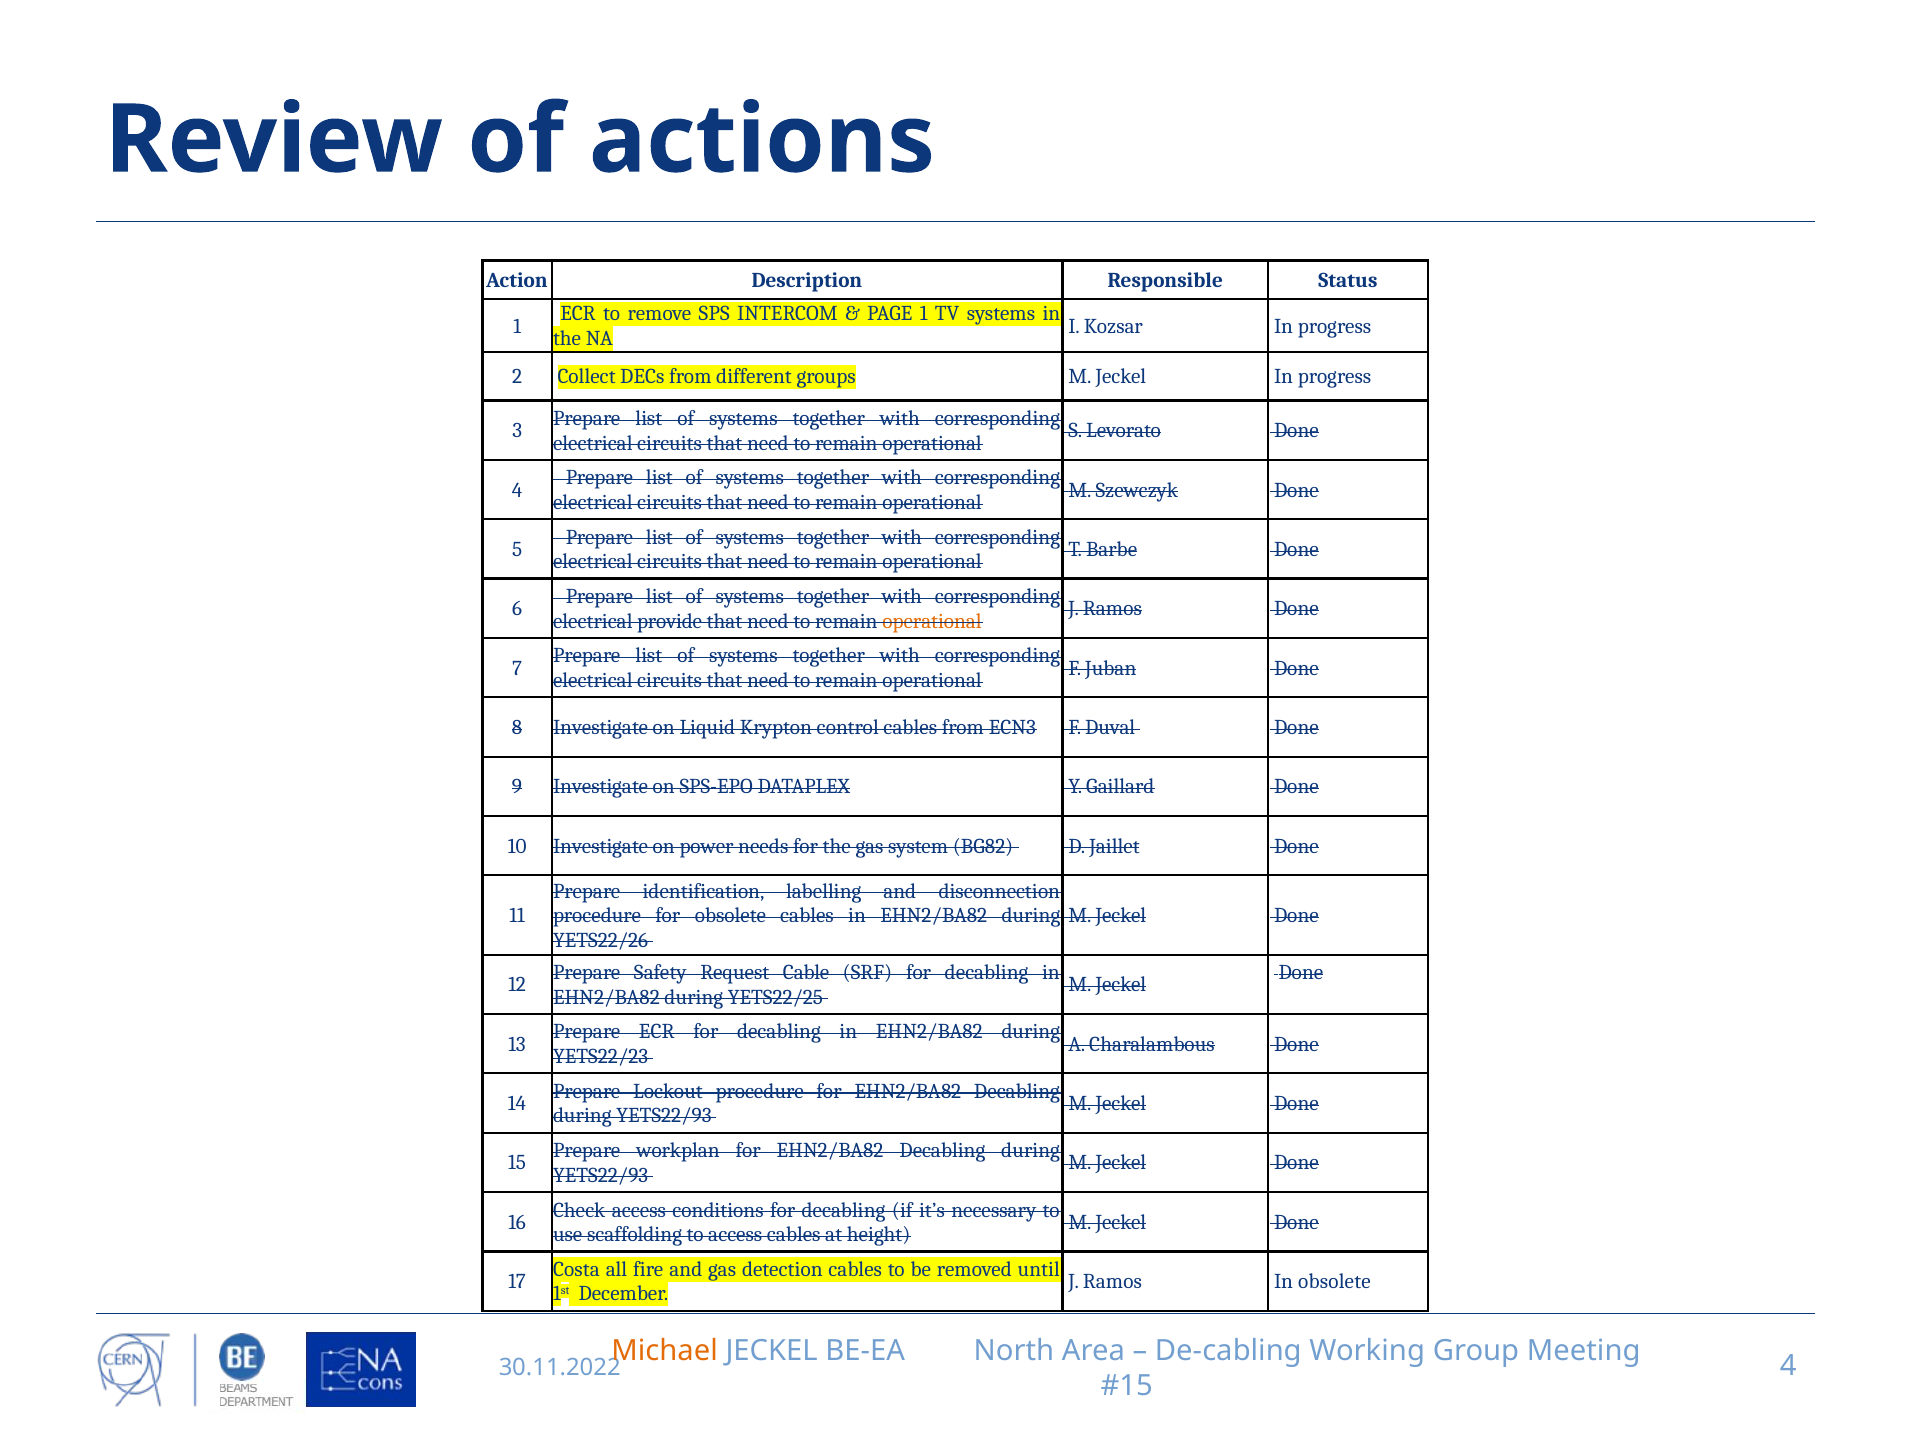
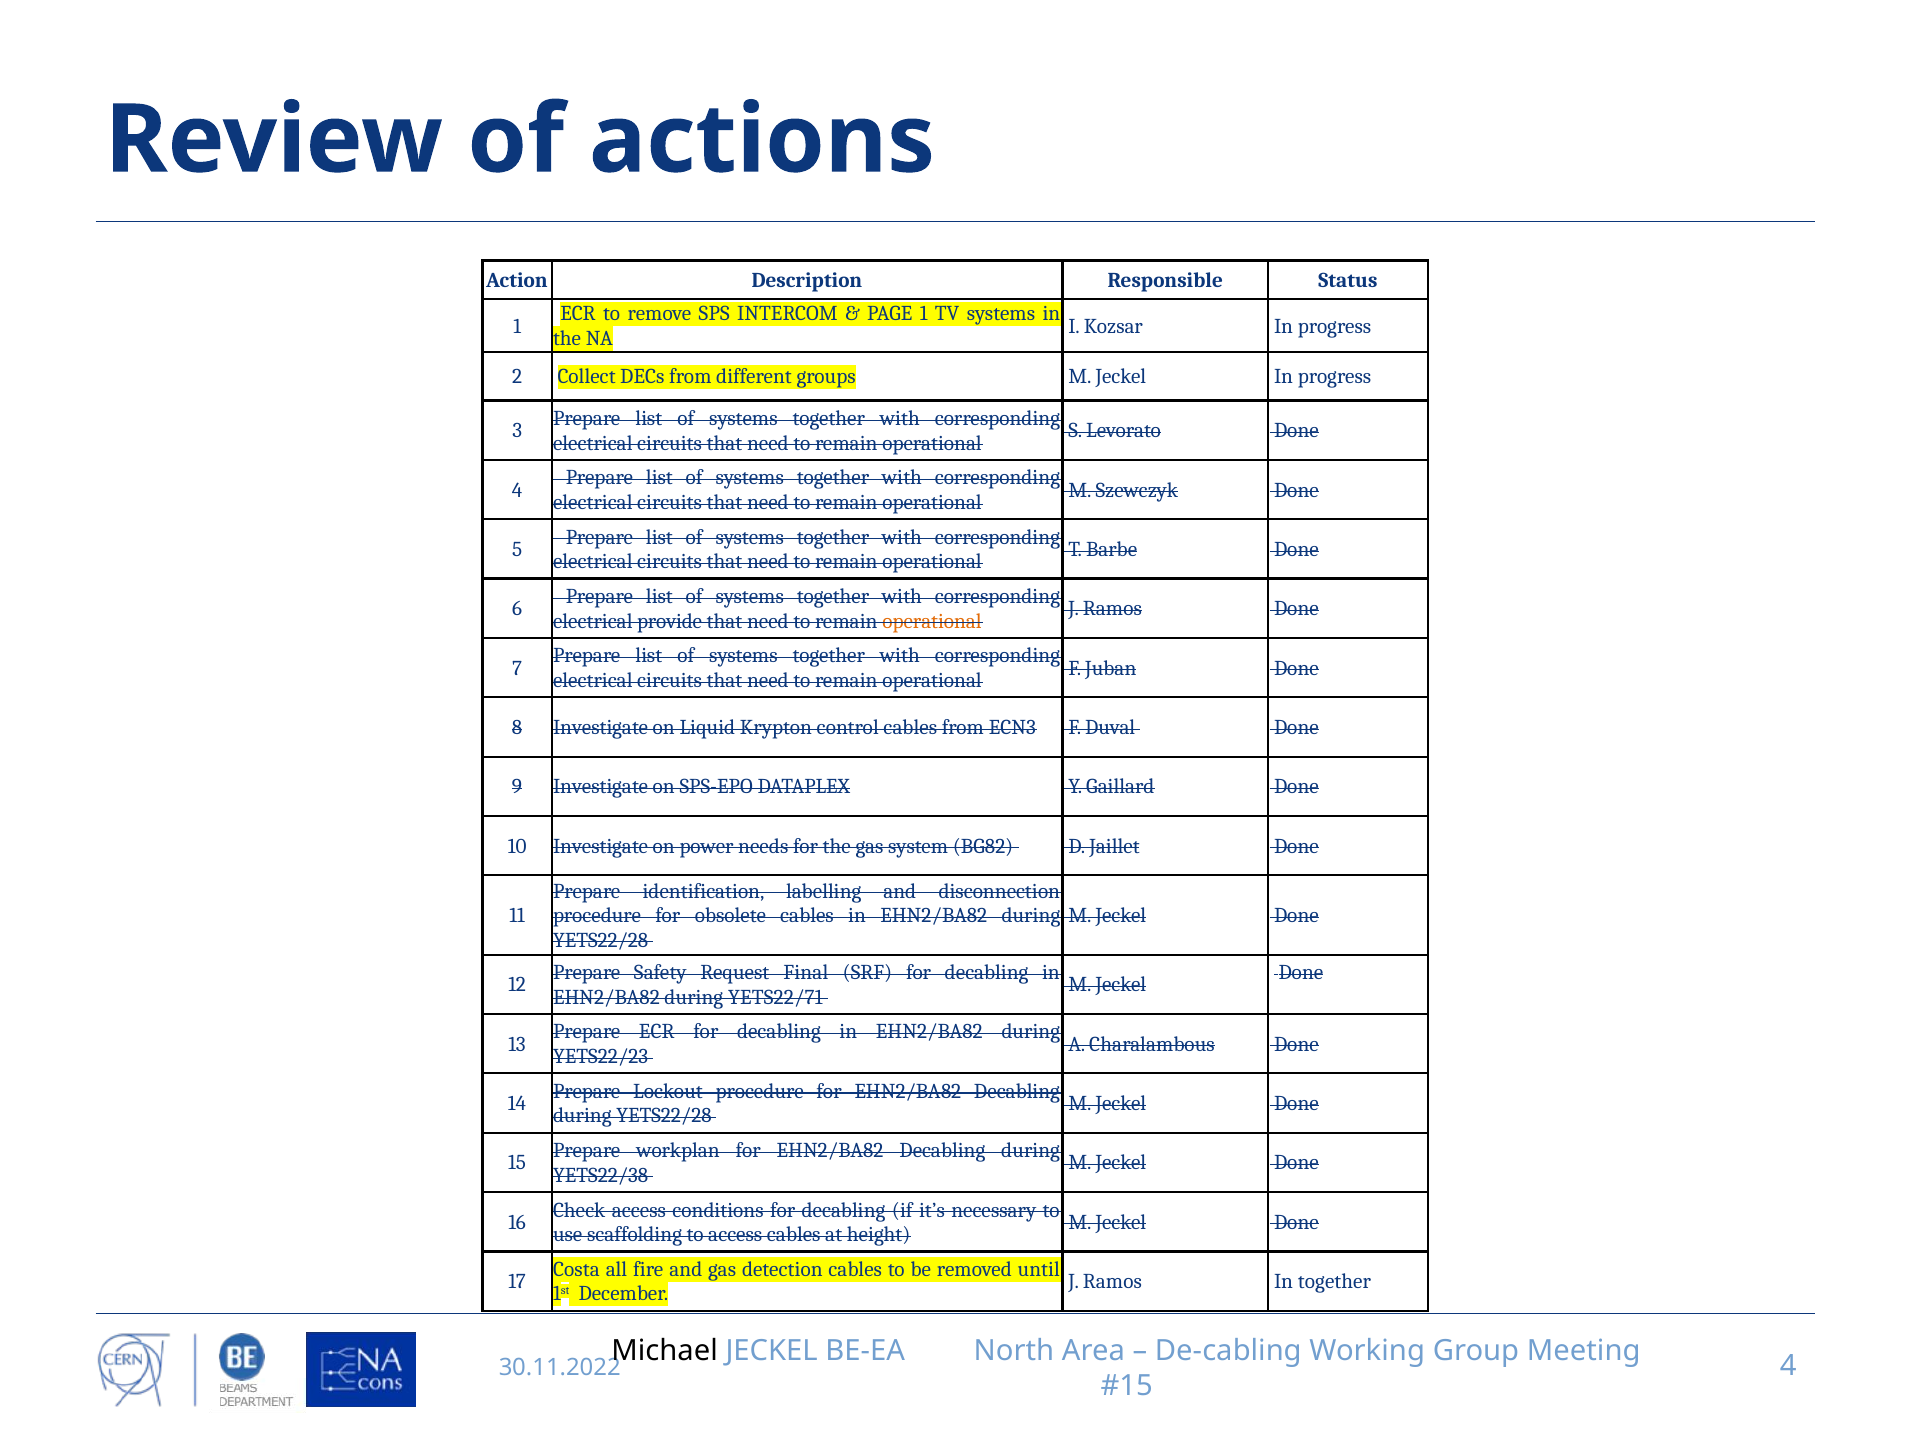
YETS22/26: YETS22/26 -> YETS22/28 (601, 940)
Cable: Cable -> Final (806, 973)
YETS22/25: YETS22/25 -> YETS22/71 (775, 997)
YETS22/93: YETS22/93 -> YETS22/28 (664, 1116)
YETS22/93: YETS22/93 -> YETS22/38 (601, 1175)
In obsolete: obsolete -> together (1335, 1282)
Michael colour: orange -> black (665, 1351)
